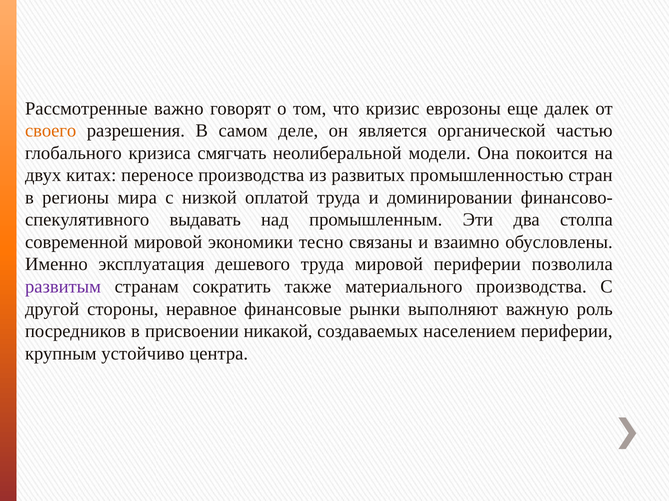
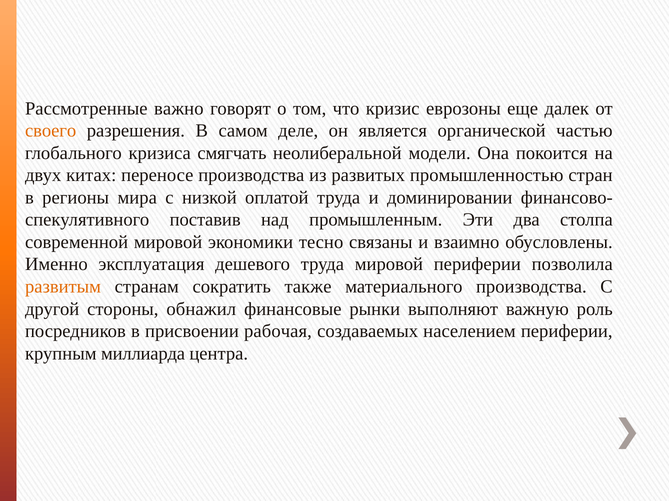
выдавать: выдавать -> поставив (205, 220)
развитым colour: purple -> orange (63, 287)
неравное: неравное -> обнажил (201, 309)
никакой: никакой -> рабочая (278, 332)
устойчиво: устойчиво -> миллиарда (143, 354)
